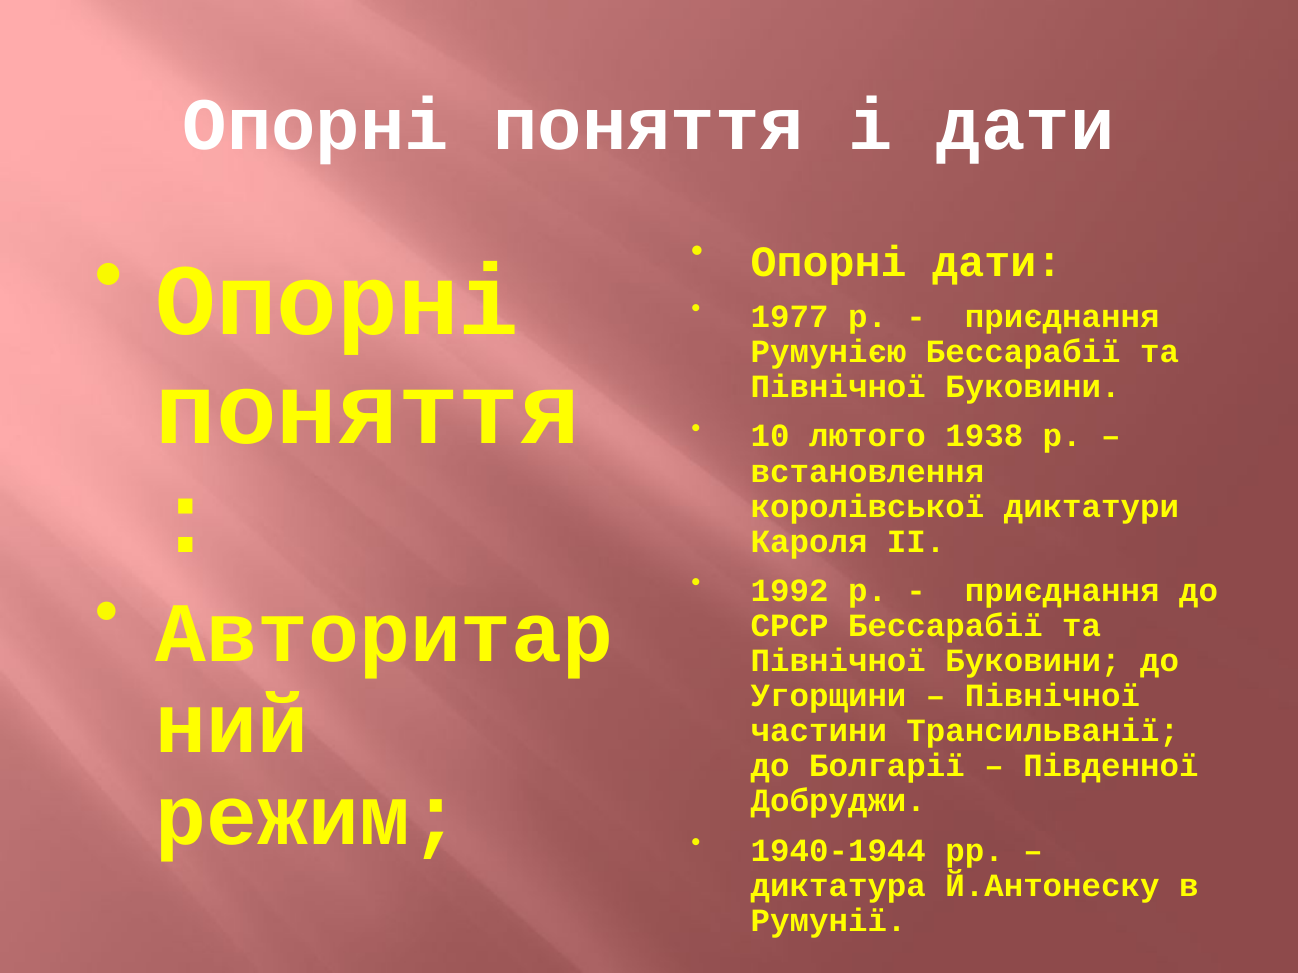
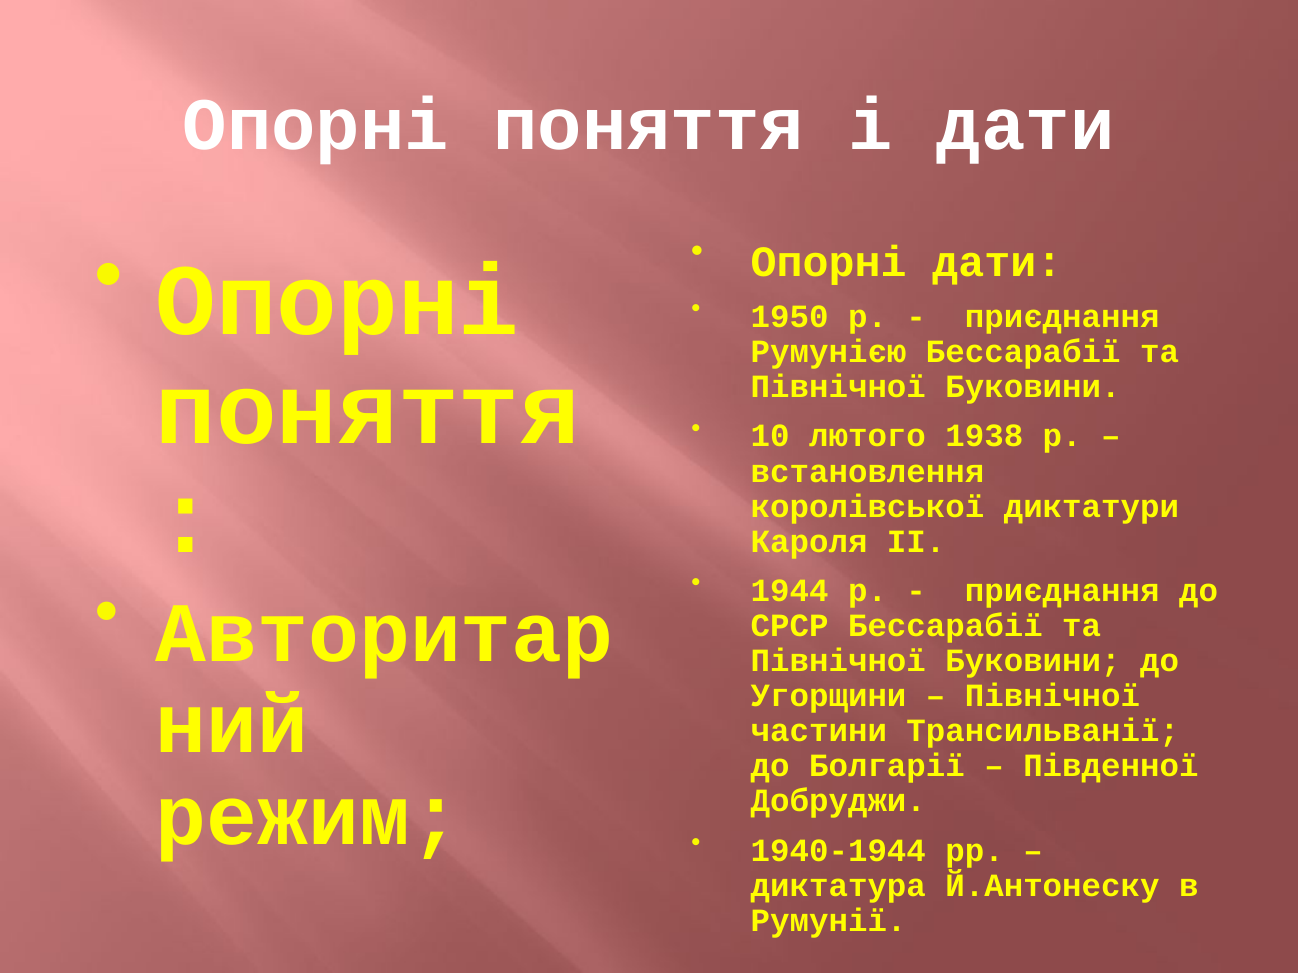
1977: 1977 -> 1950 (790, 317)
1992: 1992 -> 1944 (790, 591)
